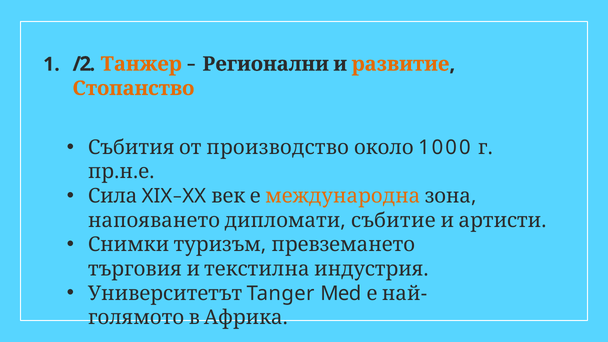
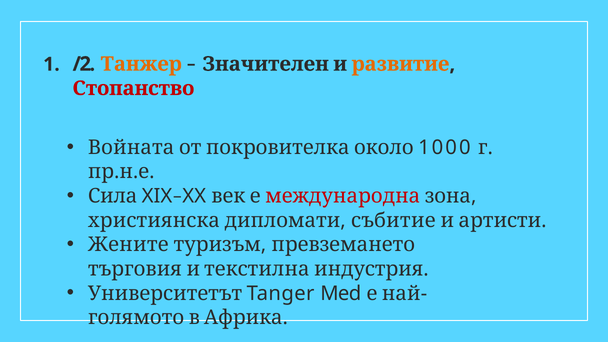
Регионални: Регионални -> Значителен (266, 64)
Стопанство colour: orange -> red (133, 88)
Събития: Събития -> Войната (131, 147)
производство: производство -> покровителка (278, 147)
международна colour: orange -> red (343, 196)
напояването: напояването -> християнска (154, 220)
Снимки: Снимки -> Жените (128, 245)
